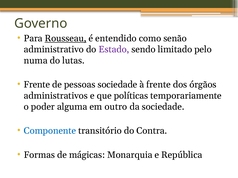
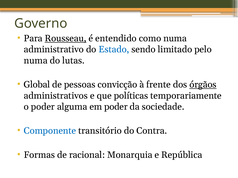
como senão: senão -> numa (175, 39)
Estado colour: purple -> blue (114, 50)
Frente: Frente -> Global (37, 85)
pessoas sociedade: sociedade -> convicção (117, 85)
órgãos underline: none -> present (203, 85)
em outro: outro -> poder (116, 107)
mágicas: mágicas -> racional (87, 155)
